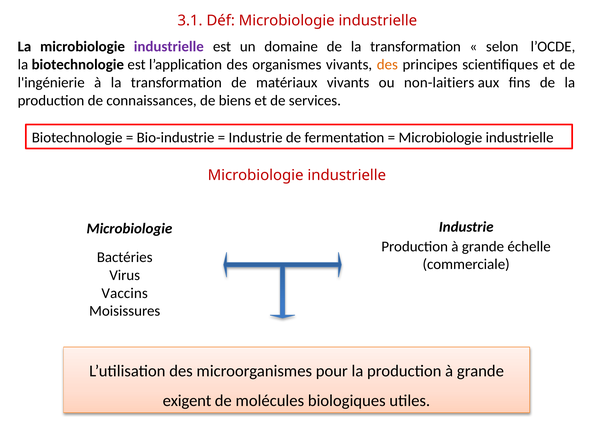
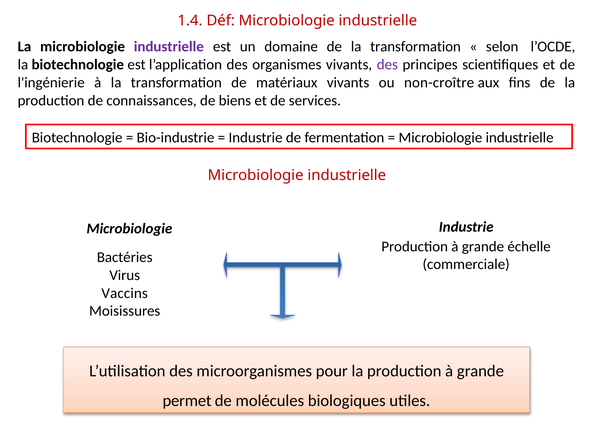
3.1: 3.1 -> 1.4 (190, 21)
des colour: orange -> purple (387, 65)
non-laitiers: non-laitiers -> non-croître (439, 83)
exigent: exigent -> permet (187, 401)
